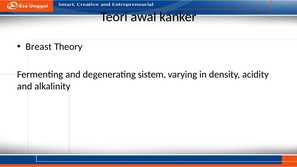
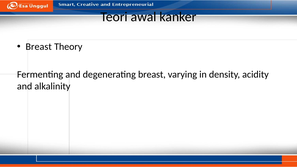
degenerating sistem: sistem -> breast (152, 74)
